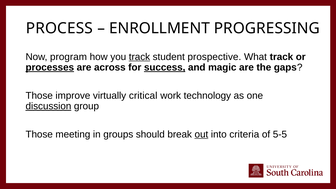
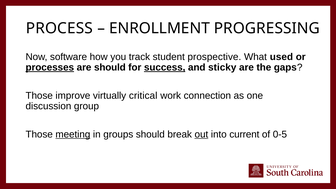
program: program -> software (69, 57)
track underline: present -> none (139, 57)
What track: track -> used (281, 57)
are across: across -> should (110, 67)
magic: magic -> sticky (222, 67)
technology: technology -> connection (207, 96)
discussion underline: present -> none (48, 106)
meeting underline: none -> present (73, 134)
criteria: criteria -> current (244, 134)
5-5: 5-5 -> 0-5 (280, 134)
